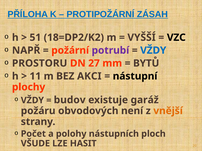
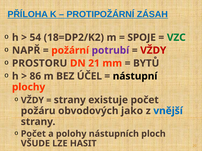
51: 51 -> 54 (35, 38)
VYŠŠÍ: VYŠŠÍ -> SPOJE (142, 38)
VZC colour: black -> green (176, 38)
VŽDY colour: blue -> red (153, 51)
27: 27 -> 21 (94, 63)
11: 11 -> 86 (35, 76)
AKCI: AKCI -> ÚČEL (89, 76)
budov: budov -> strany (70, 100)
existuje garáž: garáž -> počet (145, 100)
není: není -> jako (132, 111)
vnější colour: orange -> blue (168, 111)
